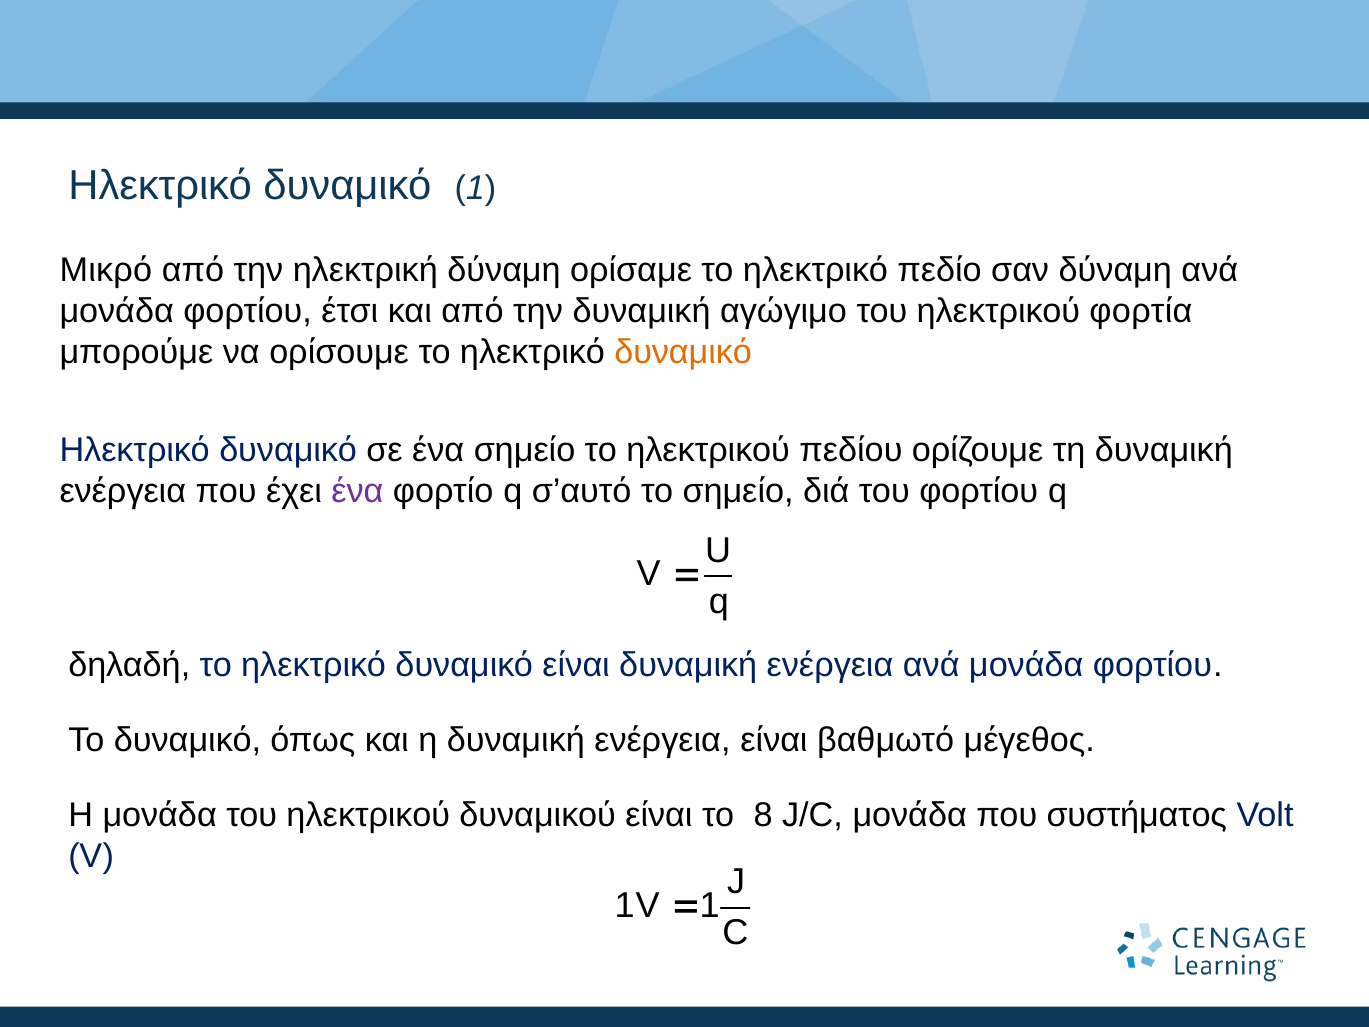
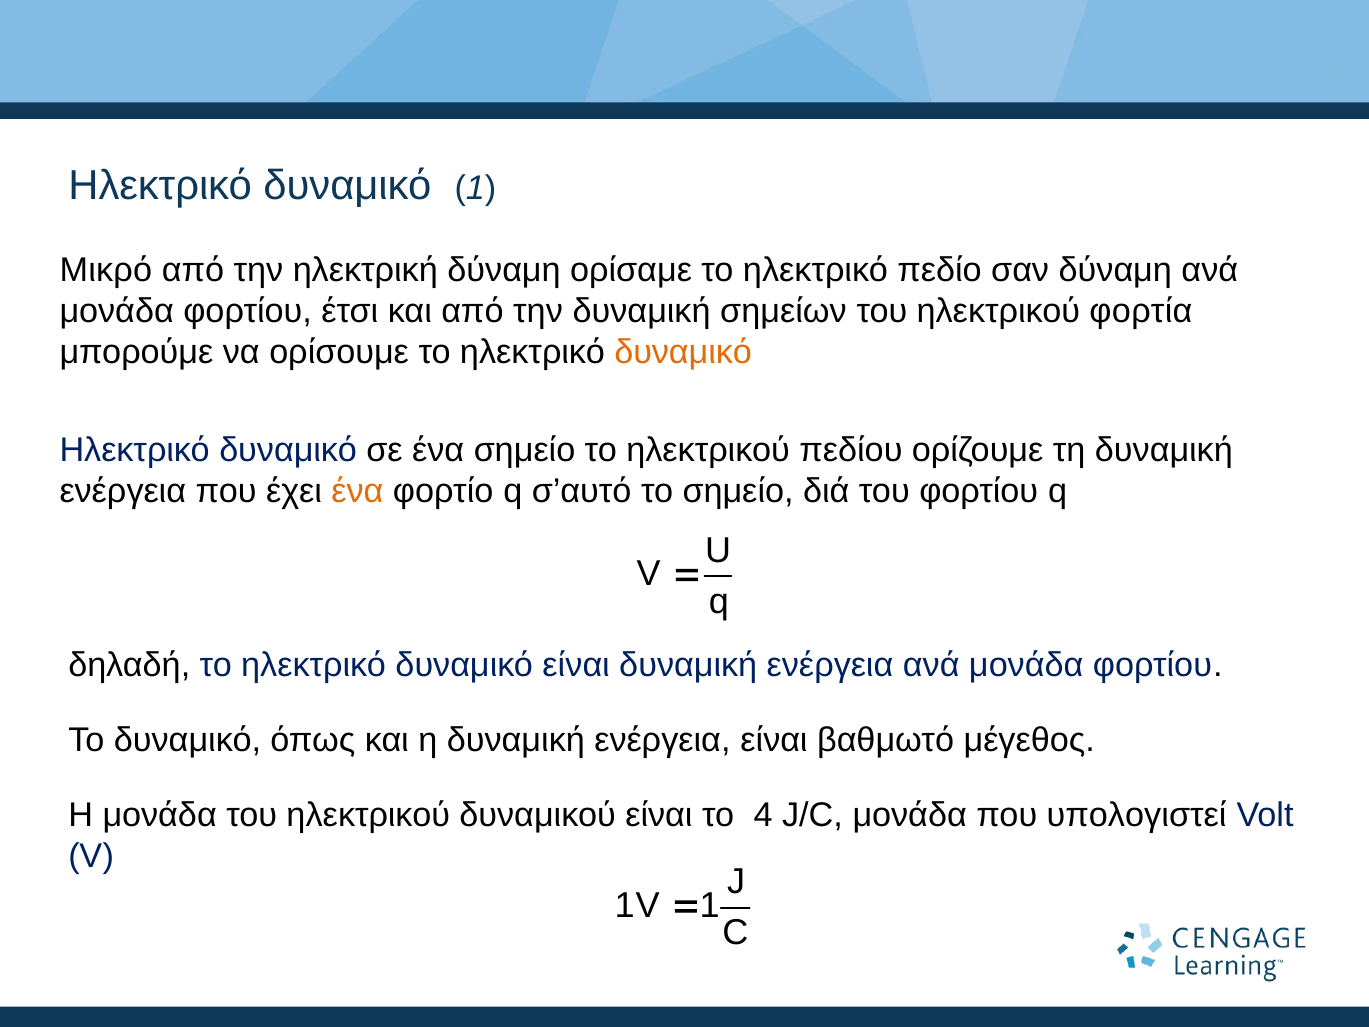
αγώγιμο: αγώγιμο -> σημείων (783, 311)
ένα colour: purple -> orange (357, 491)
8: 8 -> 4 (763, 815)
συστήματος: συστήματος -> υπολογιστεί (1137, 815)
